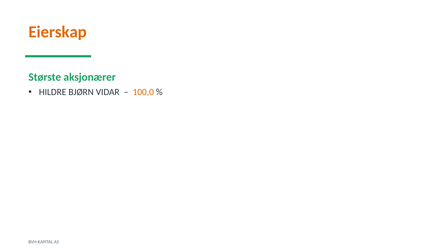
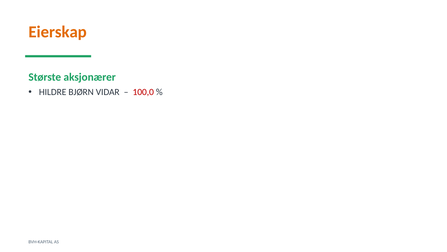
100,0 colour: orange -> red (143, 92)
